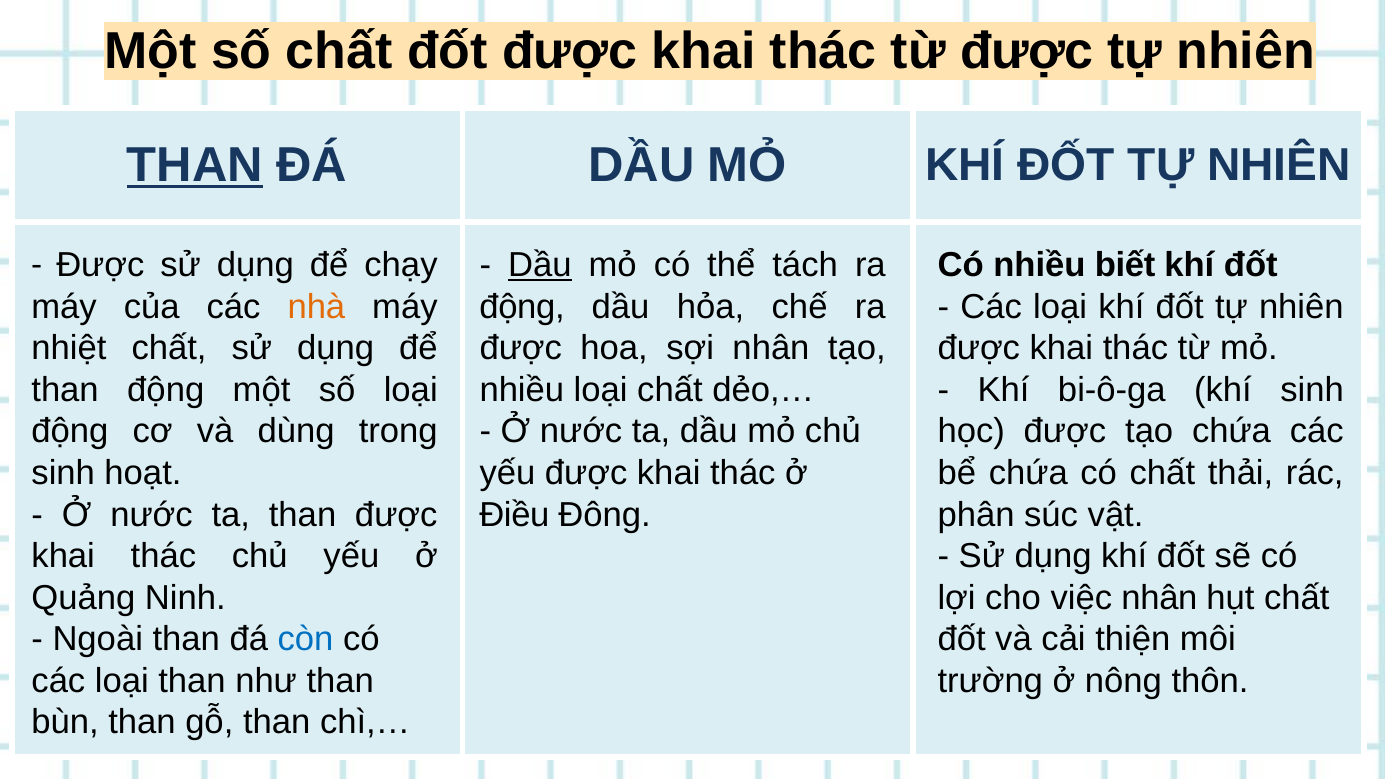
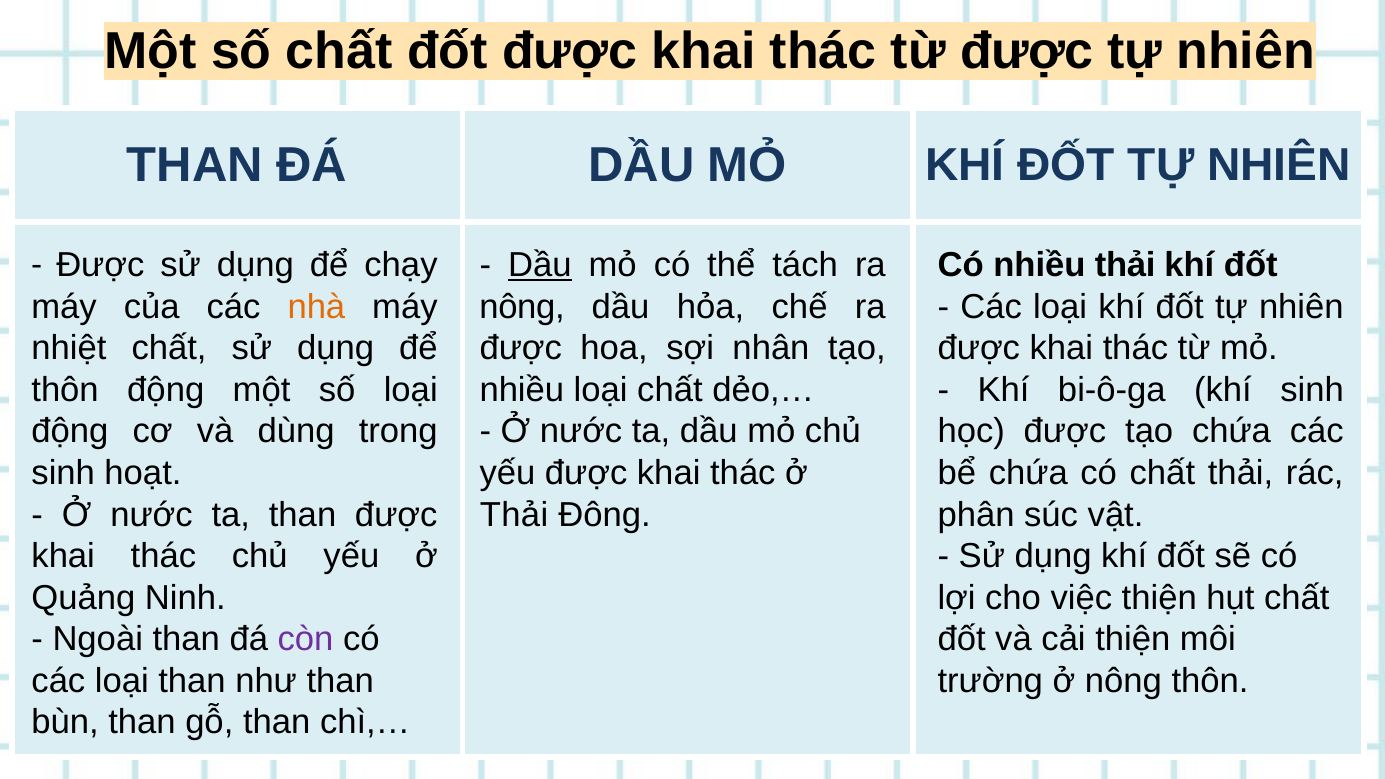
THAN underline: present -> none (195, 166)
nhiều biết: biết -> thải (1125, 265)
động: động -> nông (522, 307)
than: than -> thôn (65, 390)
Điều: Điều -> Thải (514, 515)
việc nhân: nhân -> thiện (1159, 598)
còn colour: blue -> purple (306, 639)
